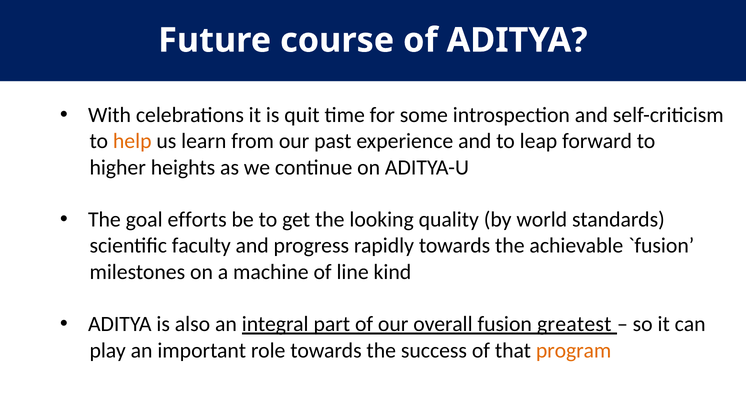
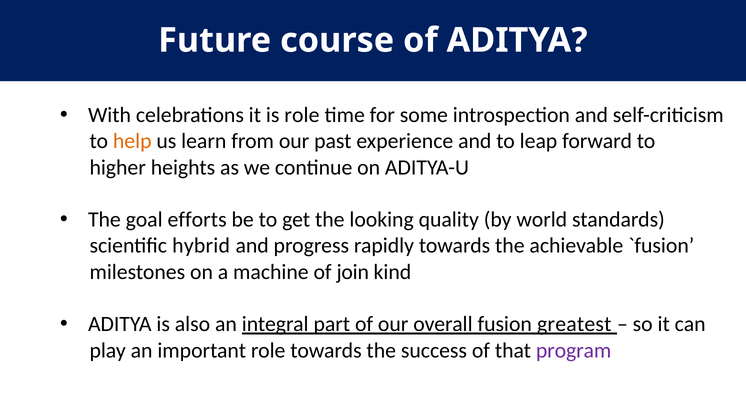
is quit: quit -> role (302, 115)
faculty: faculty -> hybrid (201, 246)
line: line -> join (353, 272)
program colour: orange -> purple (574, 350)
